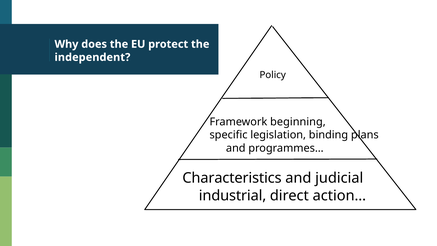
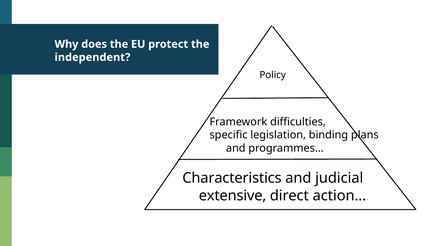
beginning: beginning -> difficulties (298, 122)
industrial: industrial -> extensive (233, 195)
